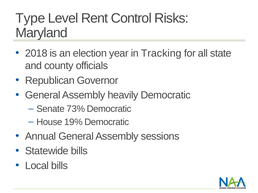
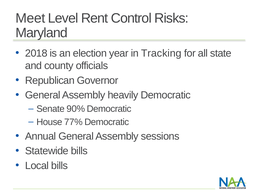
Type: Type -> Meet (30, 18)
73%: 73% -> 90% (76, 109)
19%: 19% -> 77% (73, 122)
